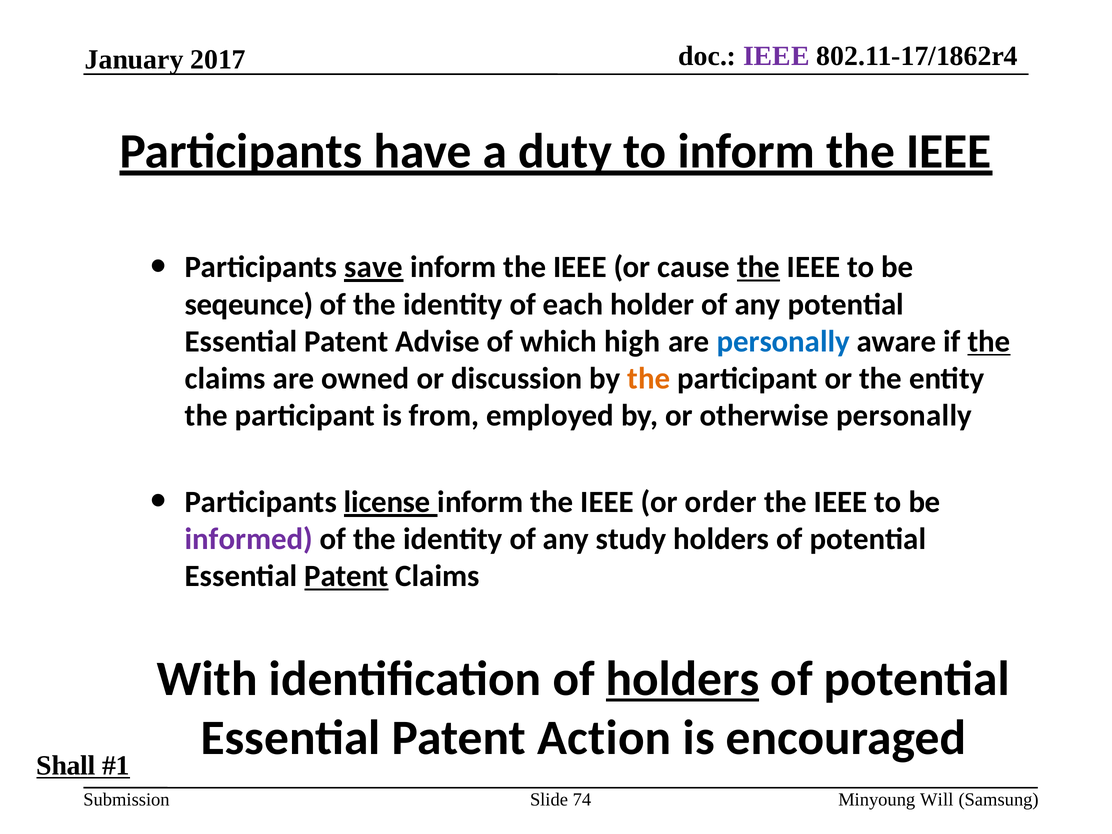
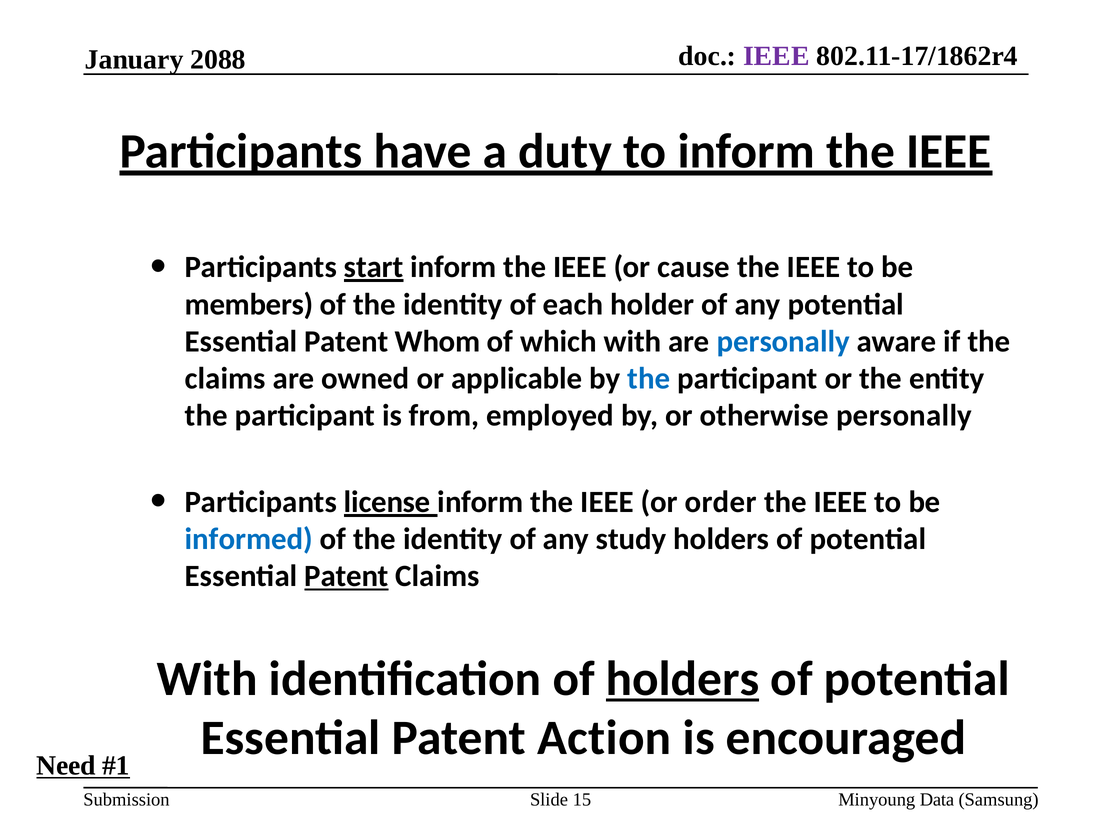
2017: 2017 -> 2088 (218, 59)
save: save -> start (374, 267)
the underline: present -> none (758, 267)
seqeunce: seqeunce -> members (249, 304)
Advise: Advise -> Whom (438, 341)
which high: high -> with (632, 341)
the underline: present -> none (989, 341)
discussion: discussion -> applicable (517, 378)
the colour: orange -> blue (649, 378)
informed colour: purple -> blue (249, 539)
Shall: Shall -> Need (66, 765)
74: 74 -> 15 (582, 800)
Will: Will -> Data (937, 800)
